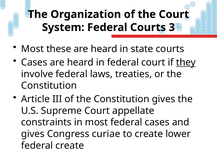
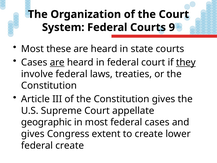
3: 3 -> 9 (172, 27)
are underline: none -> present (57, 62)
constraints: constraints -> geographic (46, 122)
curiae: curiae -> extent (106, 134)
